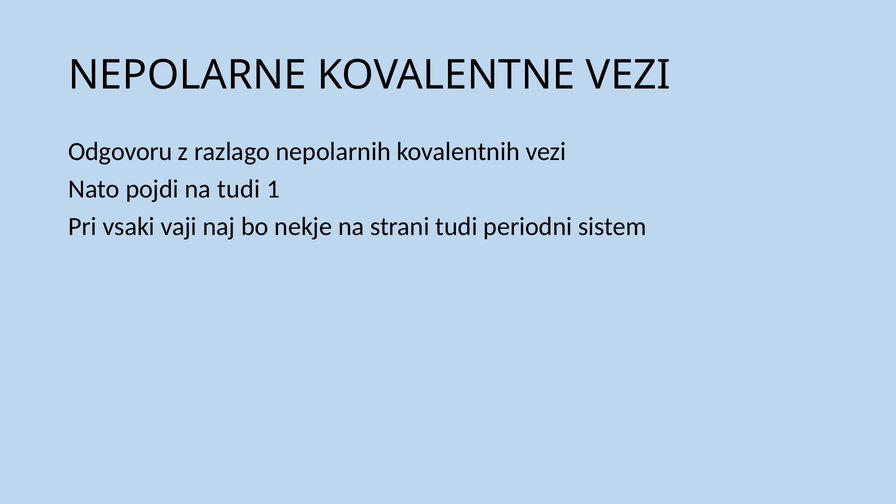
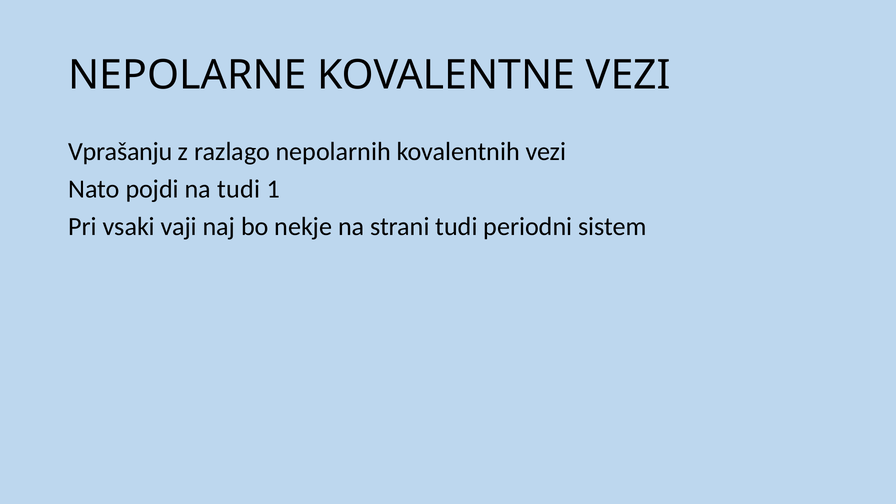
Odgovoru: Odgovoru -> Vprašanju (120, 151)
